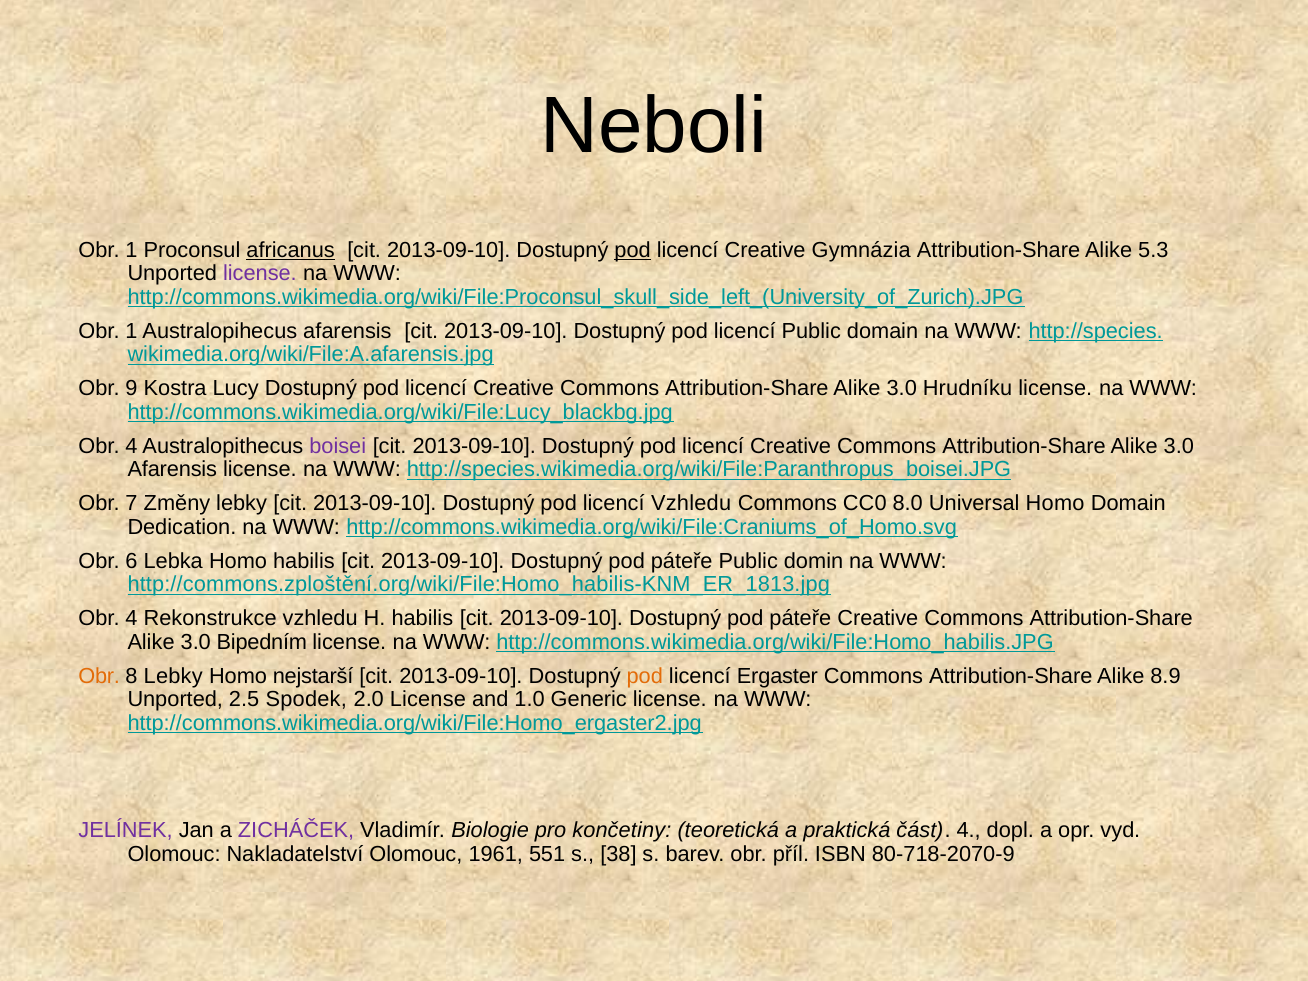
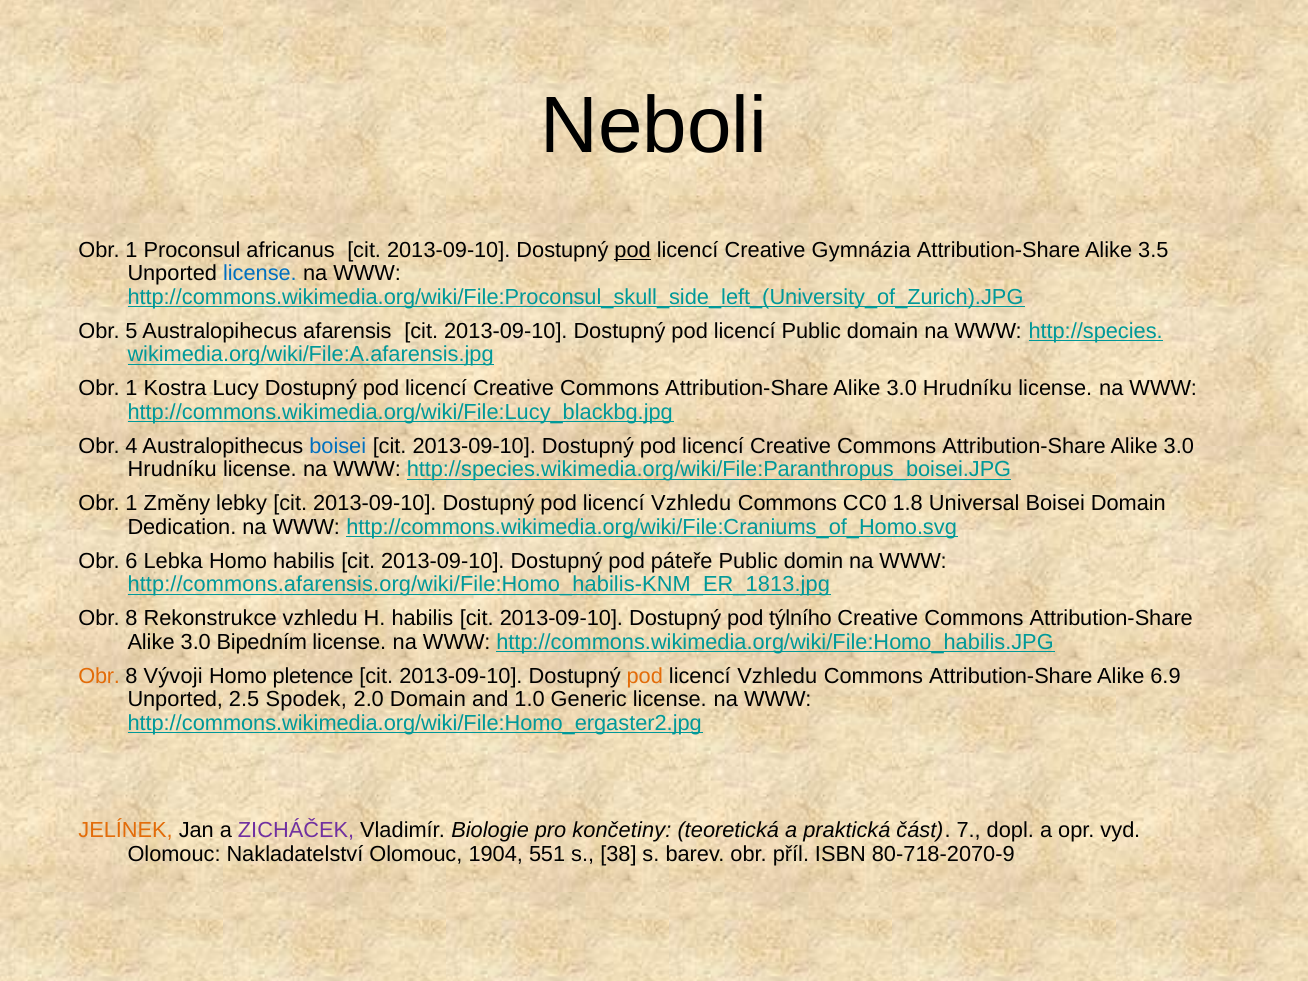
africanus underline: present -> none (291, 250)
5.3: 5.3 -> 3.5 (1153, 250)
license colour: purple -> blue (260, 274)
1: 1 -> 5 (132, 331)
9: 9 -> 1 (132, 389)
boisei colour: purple -> blue (338, 446)
Afarensis: Afarensis -> Hrudníku (172, 470)
7: 7 -> 1 (132, 504)
8.0: 8.0 -> 1.8 (908, 504)
Universal Homo: Homo -> Boisei (1055, 504)
http://commons.zploštění.org/wiki/File:Homo_habilis-KNM_ER_1813.jpg: http://commons.zploštění.org/wiki/File:Homo_habilis-KNM_ER_1813.jpg -> http://commons.afarensis.org/wiki/File:Homo_habilis-KNM_ER_1813.jpg (479, 585)
4: 4 -> 8 (132, 619)
páteře: páteře -> týlního (800, 619)
8 Lebky: Lebky -> Vývoji (173, 676)
nejstarší: nejstarší -> pletence (313, 676)
Ergaster: Ergaster -> Vzhledu (777, 676)
8.9: 8.9 -> 6.9 (1165, 676)
2.0 License: License -> Domain (428, 700)
JELÍNEK colour: purple -> orange (126, 830)
část 4: 4 -> 7 (969, 830)
1961: 1961 -> 1904 (496, 854)
